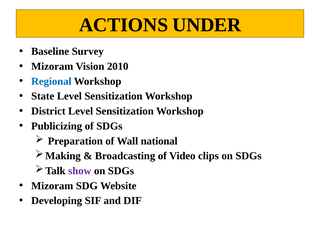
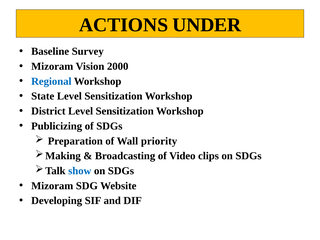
2010: 2010 -> 2000 (118, 66)
national: national -> priority (159, 141)
show colour: purple -> blue (80, 171)
